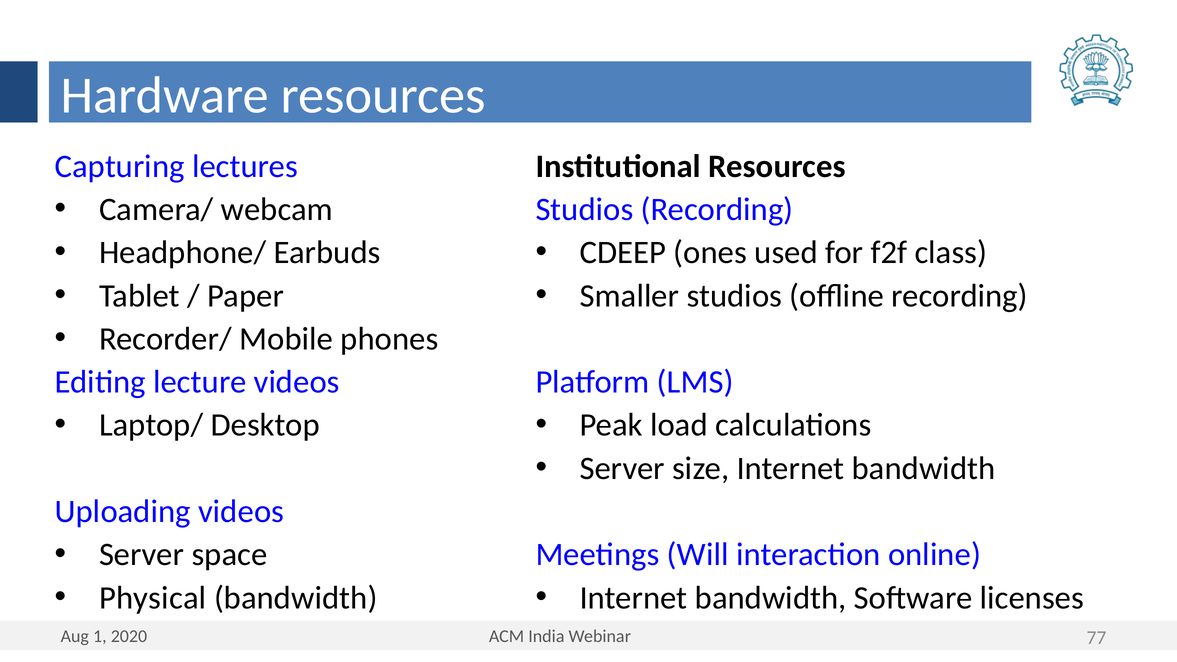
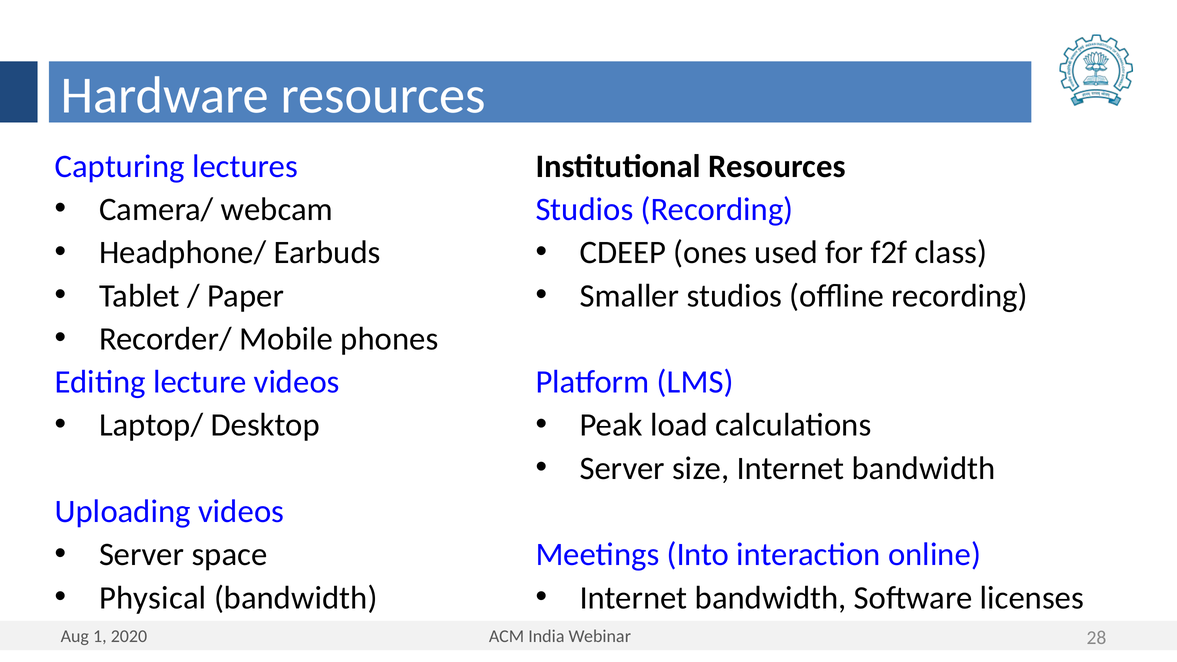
Will: Will -> Into (698, 555)
77: 77 -> 28 (1096, 638)
